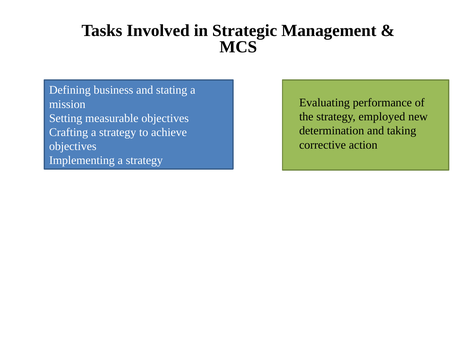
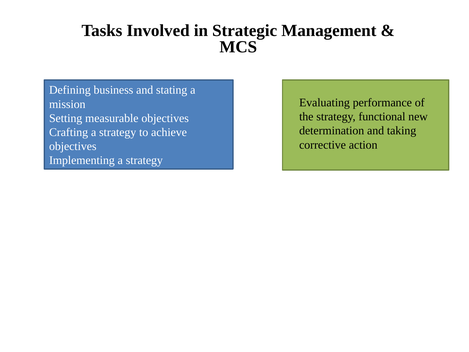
employed: employed -> functional (382, 117)
